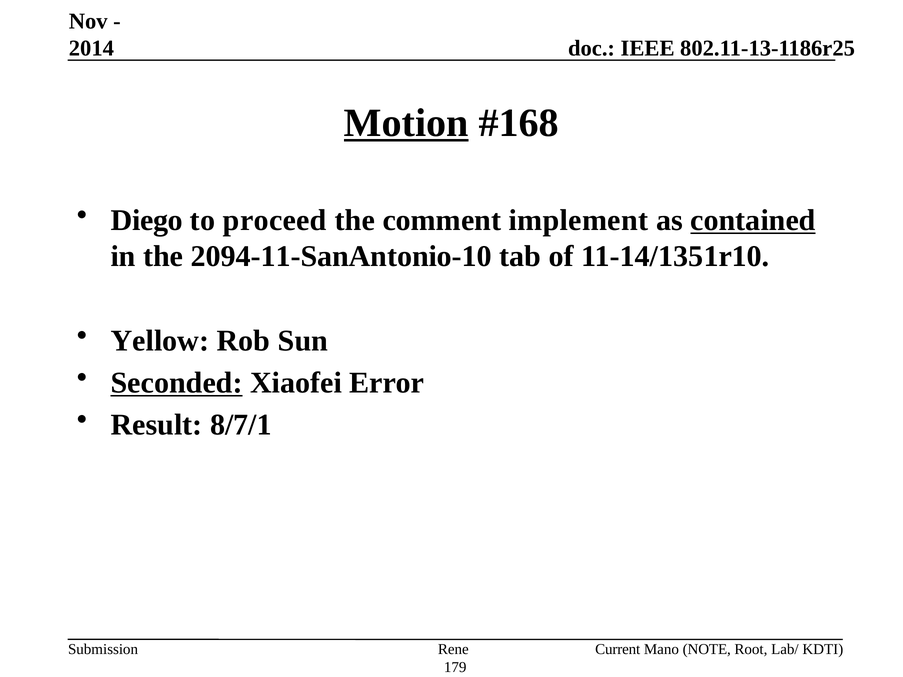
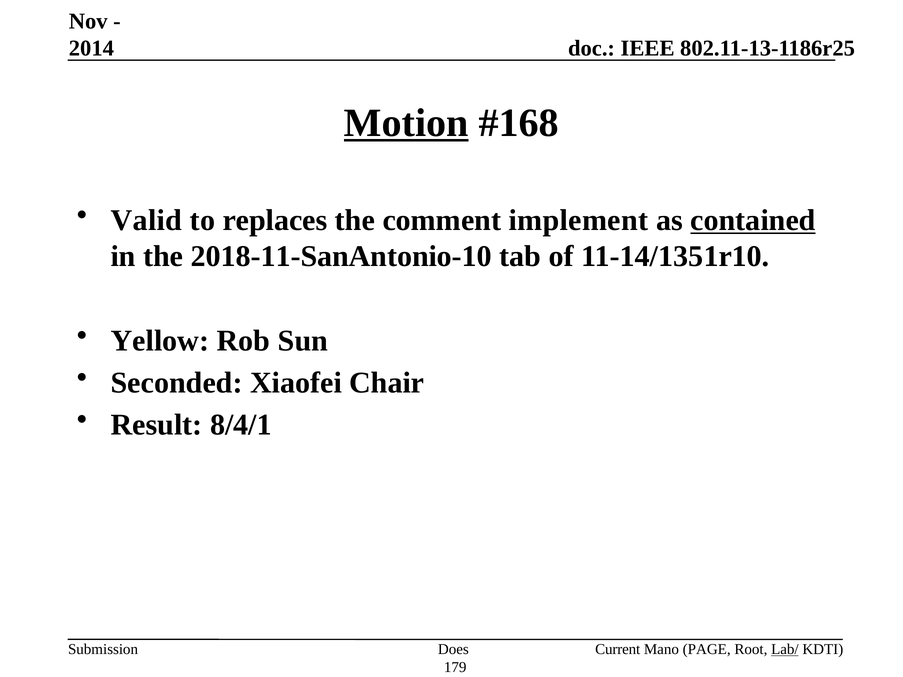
Diego: Diego -> Valid (146, 220)
proceed: proceed -> replaces (275, 220)
2094-11-SanAntonio-10: 2094-11-SanAntonio-10 -> 2018-11-SanAntonio-10 (341, 256)
Seconded underline: present -> none (177, 383)
Error: Error -> Chair (387, 383)
8/7/1: 8/7/1 -> 8/4/1 (241, 425)
Rene: Rene -> Does (453, 650)
NOTE: NOTE -> PAGE (707, 650)
Lab/ underline: none -> present (785, 650)
